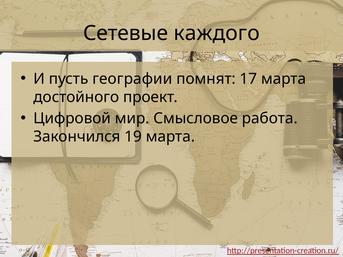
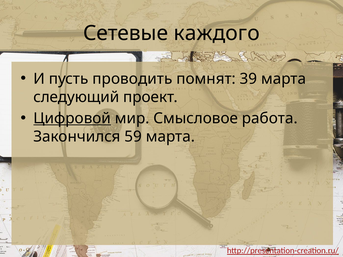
географии: географии -> проводить (132, 79)
17: 17 -> 39 (248, 79)
достойного: достойного -> следующий (76, 97)
Цифровой underline: none -> present (72, 118)
19: 19 -> 59 (133, 137)
